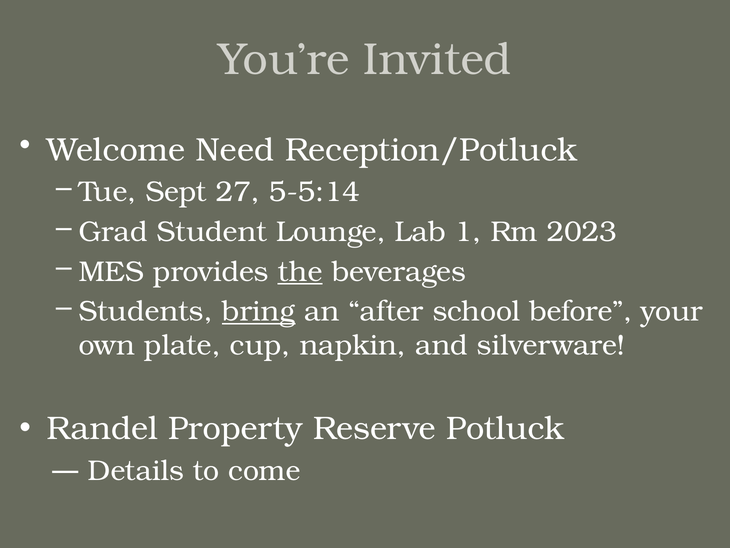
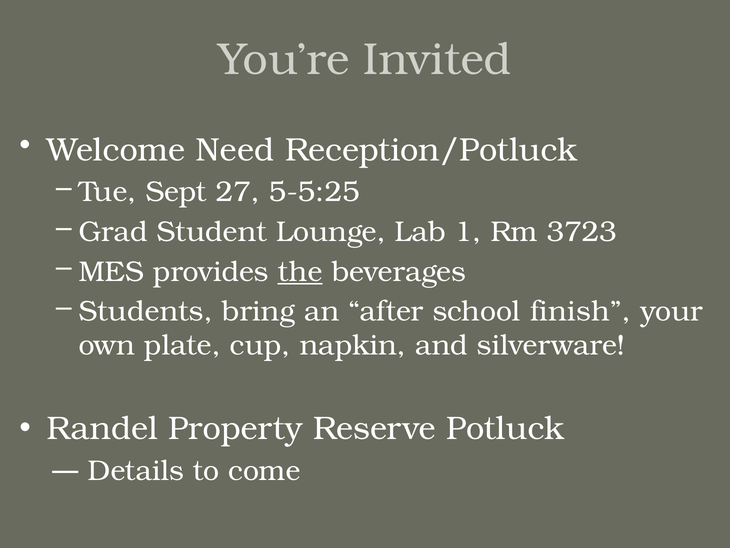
5-5:14: 5-5:14 -> 5-5:25 (314, 192)
2023: 2023 -> 3723 (582, 232)
bring underline: present -> none (258, 311)
before: before -> finish (581, 311)
